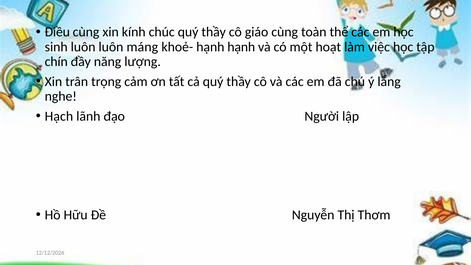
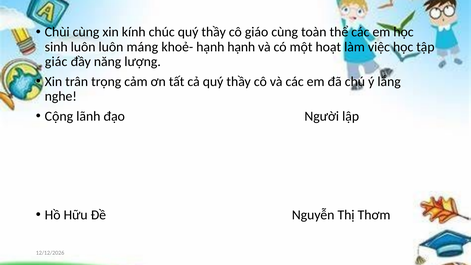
Điều: Điều -> Chùi (57, 32)
chín: chín -> giác (56, 62)
Hạch: Hạch -> Cộng (59, 116)
